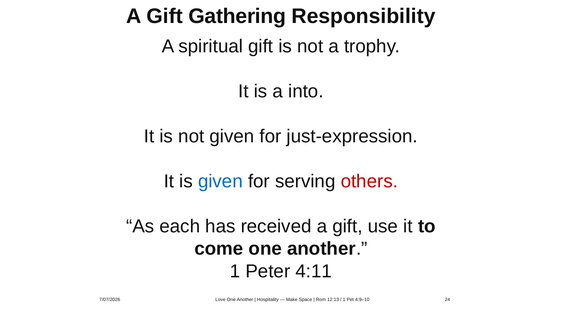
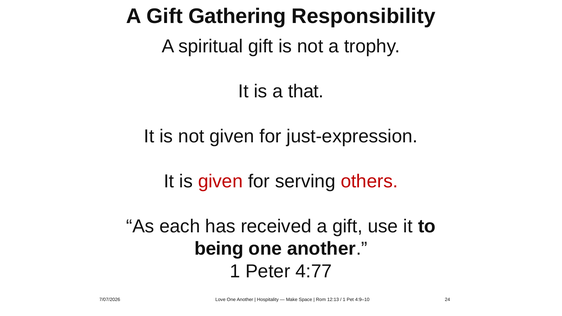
into: into -> that (306, 91)
given colour: blue -> red (220, 181)
come: come -> being (219, 249)
4:11: 4:11 -> 4:77 (314, 271)
